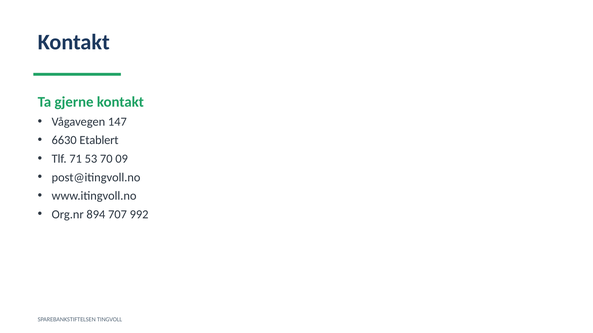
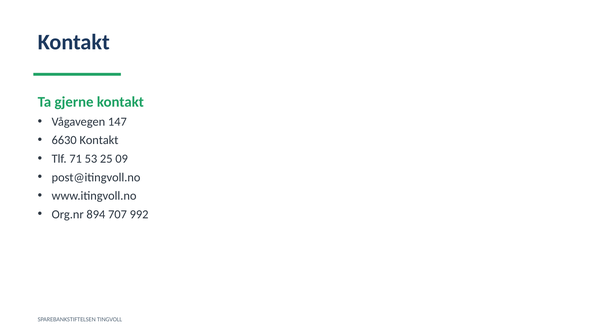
6630 Etablert: Etablert -> Kontakt (99, 140)
70: 70 -> 25 (106, 159)
